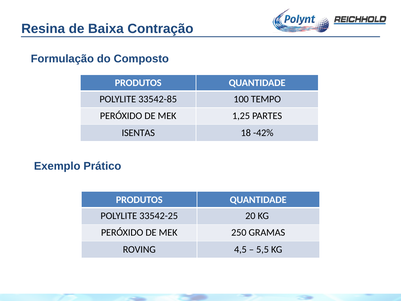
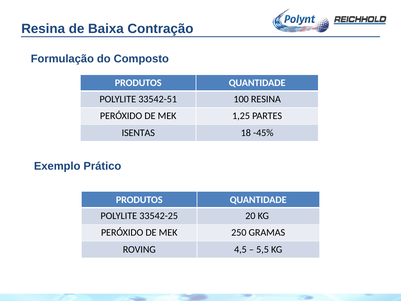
33542-85: 33542-85 -> 33542-51 (158, 99)
100 TEMPO: TEMPO -> RESINA (266, 99)
-42%: -42% -> -45% (263, 133)
